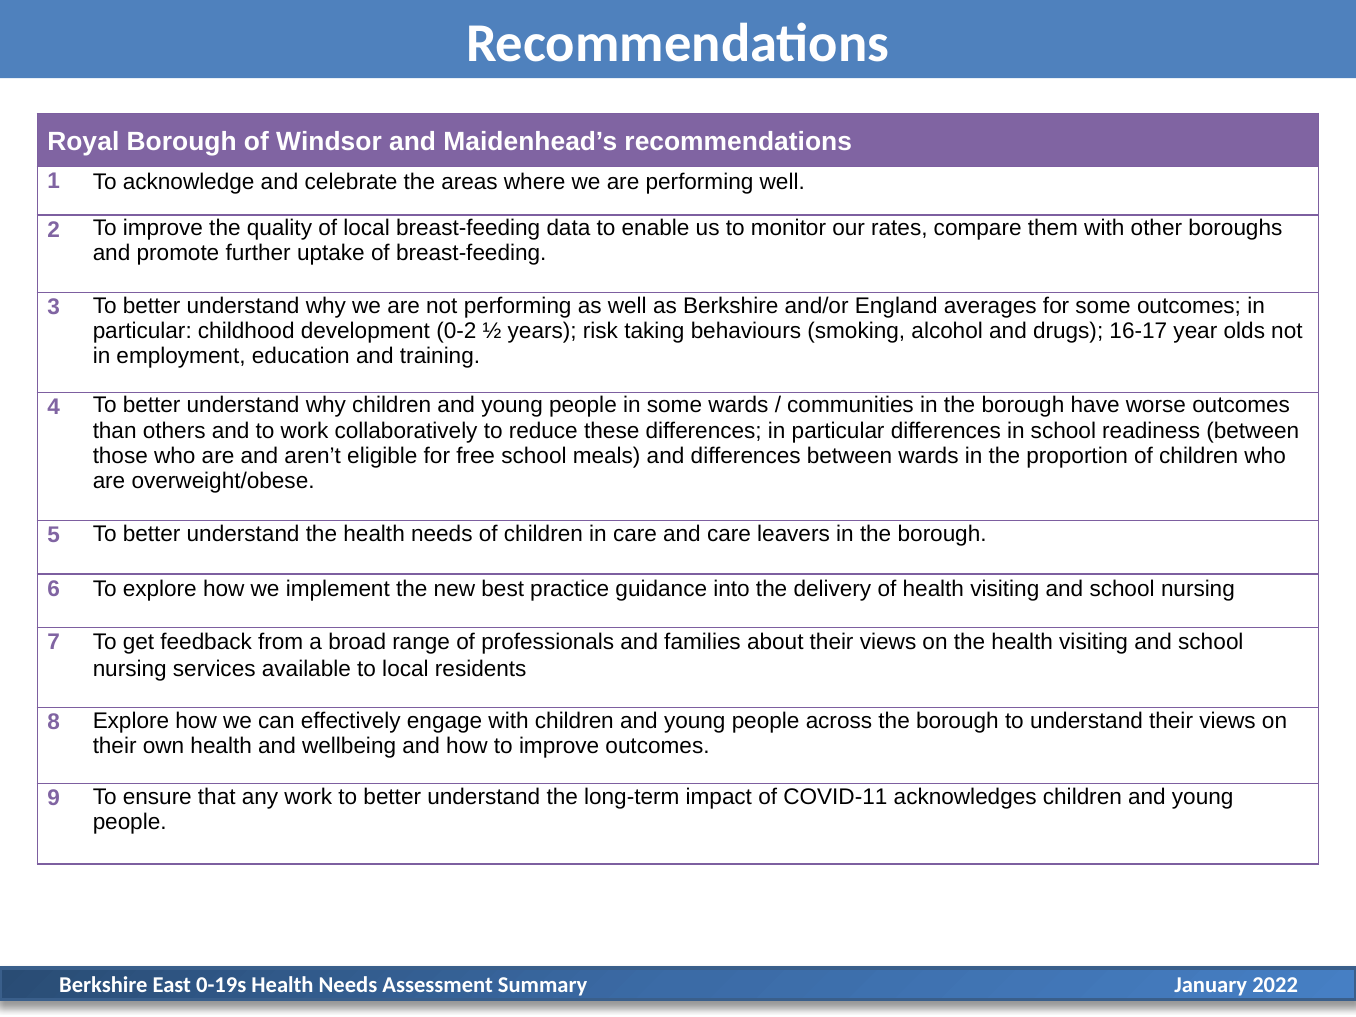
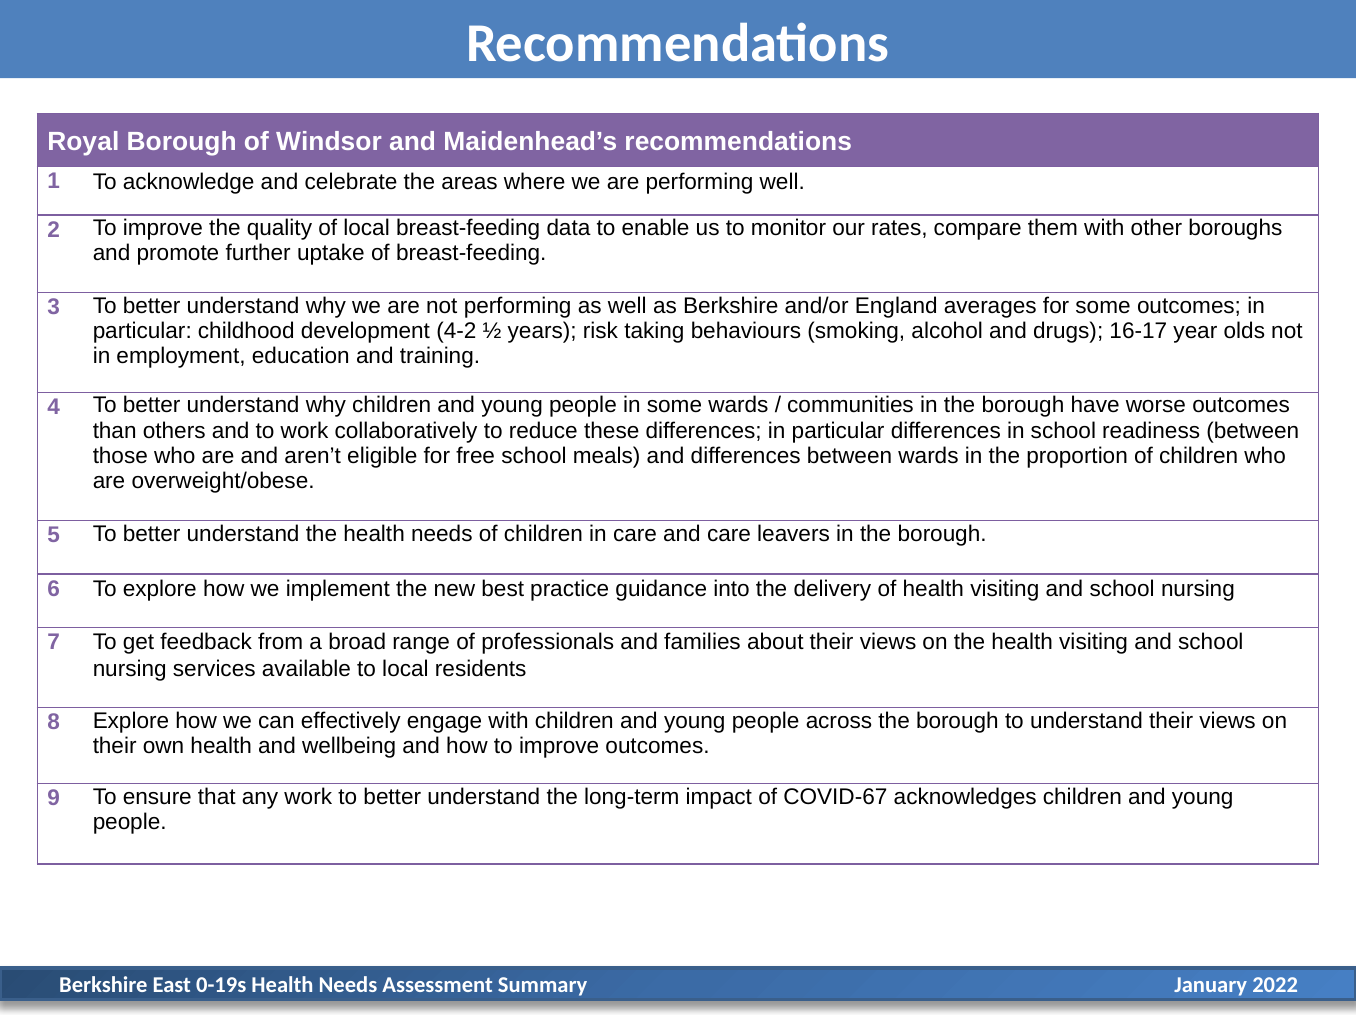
0-2: 0-2 -> 4-2 (456, 331)
COVID-11: COVID-11 -> COVID-67 (835, 797)
